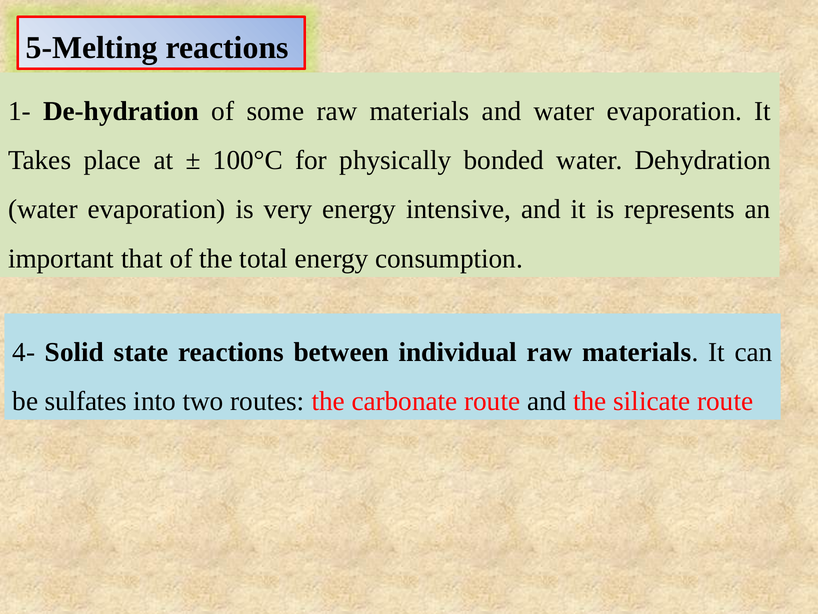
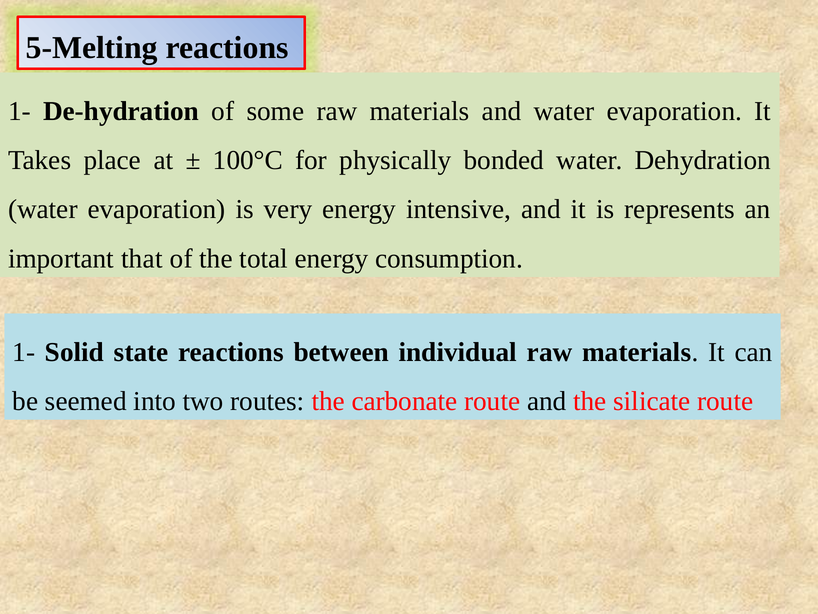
4-: 4- -> 1- (24, 352)
sulfates: sulfates -> seemed (86, 401)
